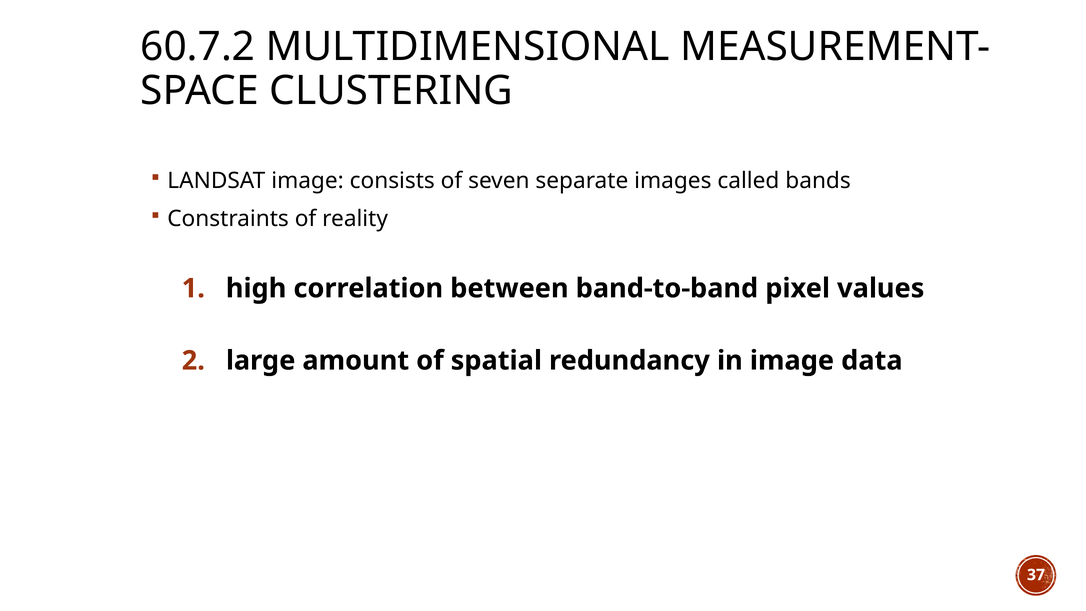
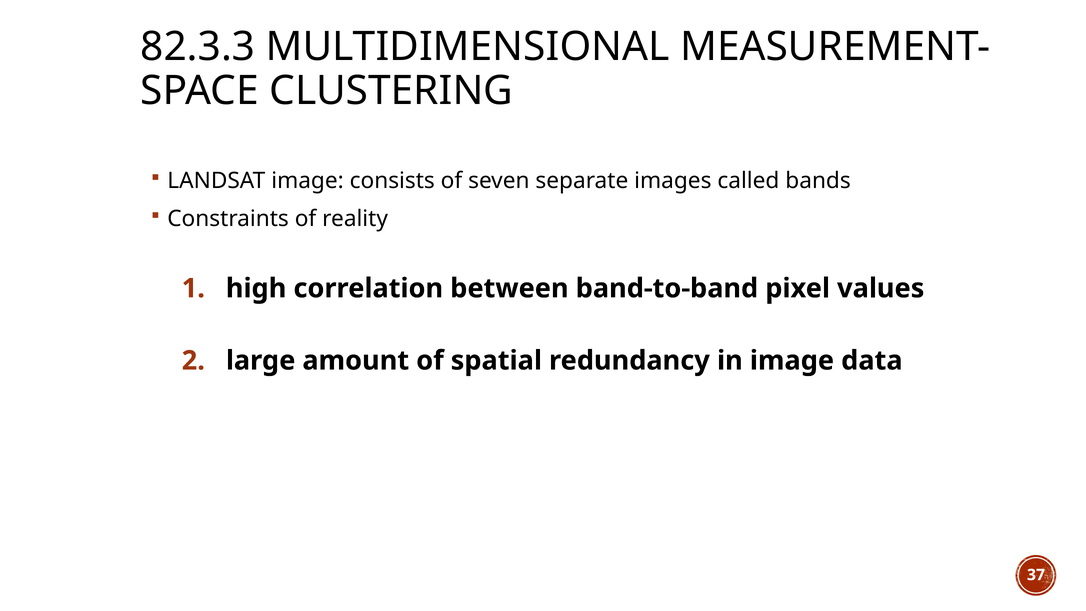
60.7.2: 60.7.2 -> 82.3.3 (198, 47)
